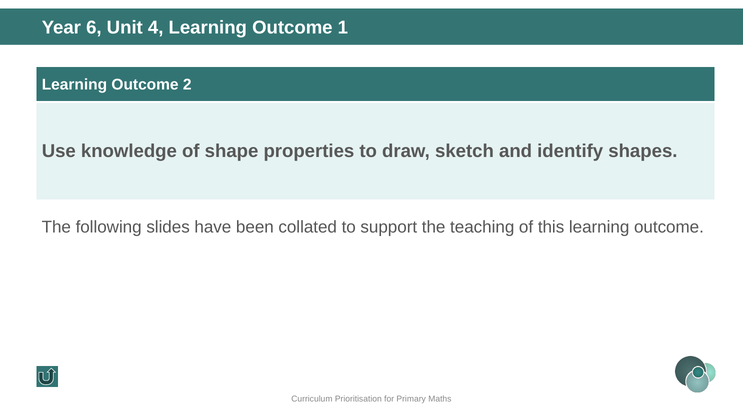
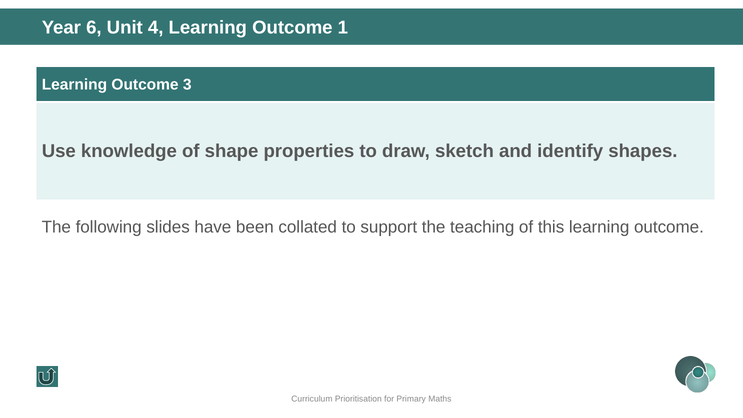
2: 2 -> 3 (187, 85)
